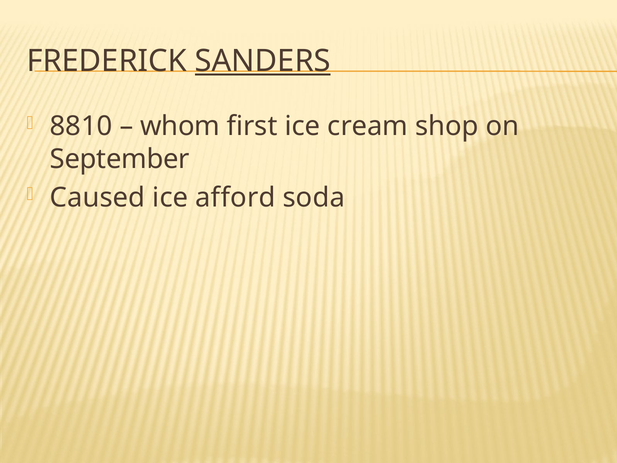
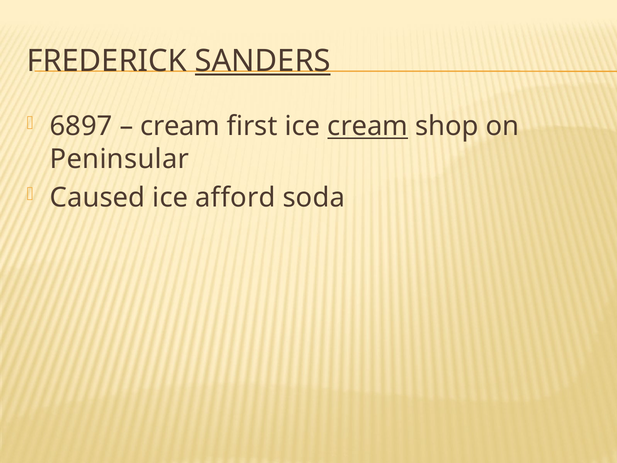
8810: 8810 -> 6897 (81, 126)
whom: whom -> cream (180, 126)
cream underline: none -> present (368, 126)
September: September -> Peninsular (119, 159)
